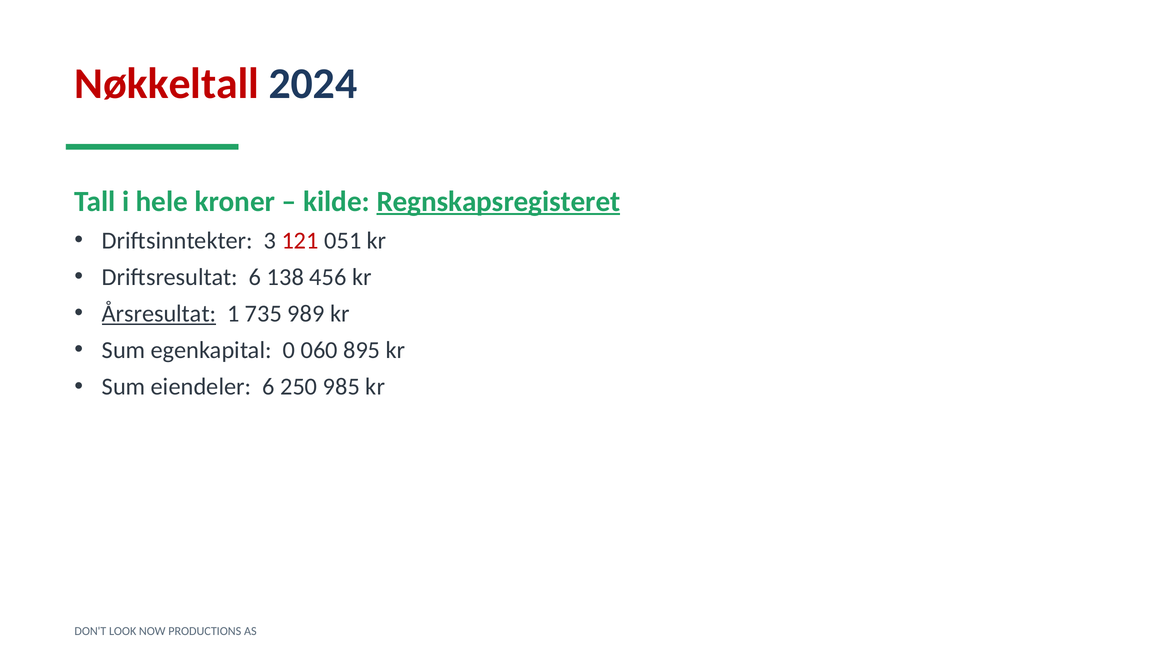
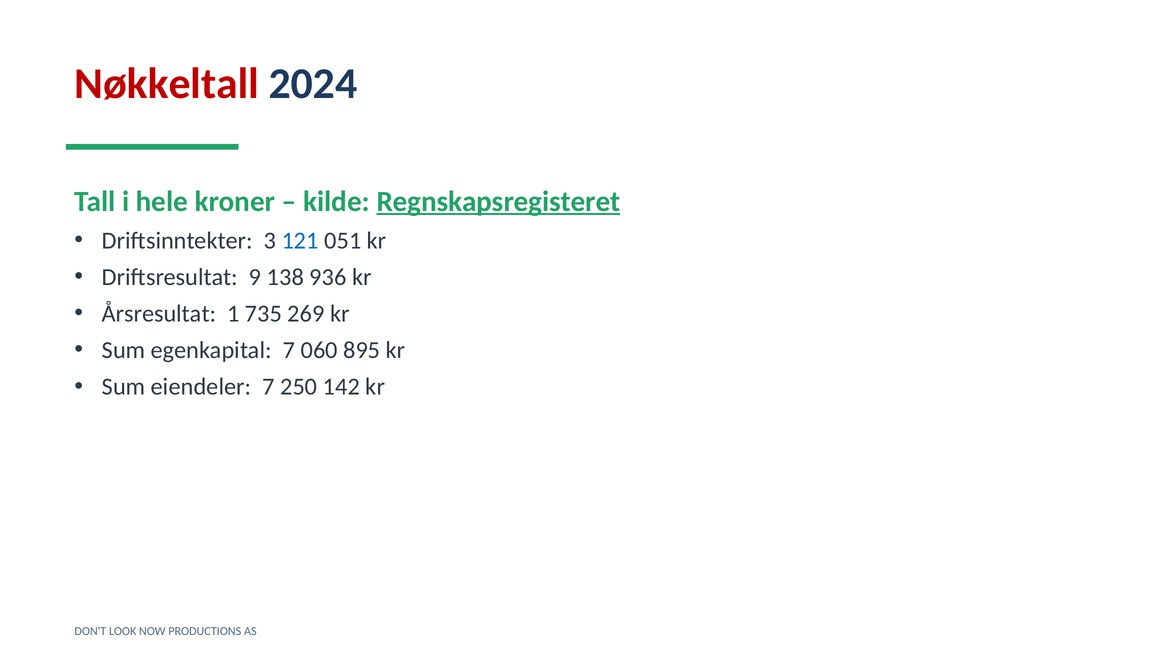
121 colour: red -> blue (300, 241)
Driftsresultat 6: 6 -> 9 (255, 277)
456: 456 -> 936 (328, 277)
Årsresultat underline: present -> none (159, 314)
989: 989 -> 269 (306, 314)
egenkapital 0: 0 -> 7 (289, 350)
eiendeler 6: 6 -> 7 (268, 387)
985: 985 -> 142 (341, 387)
